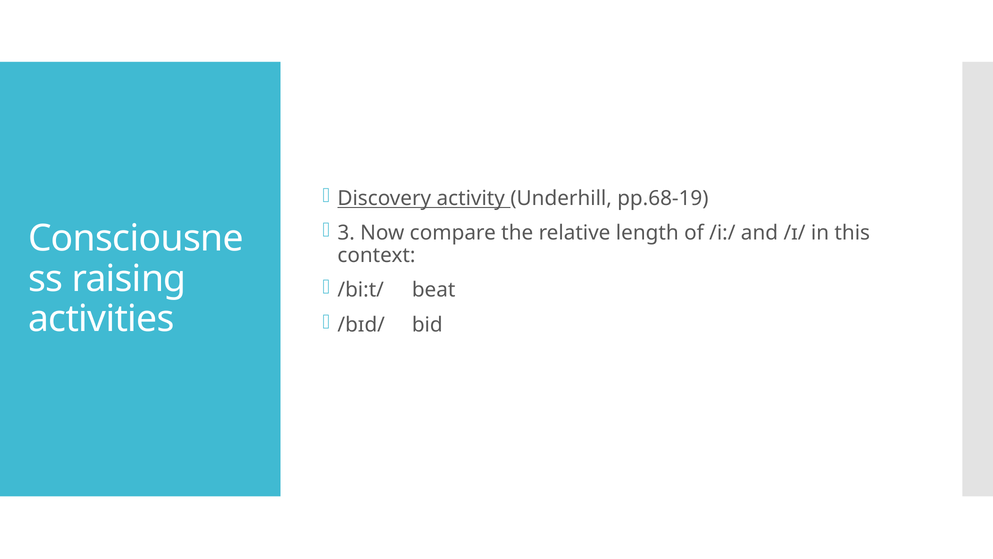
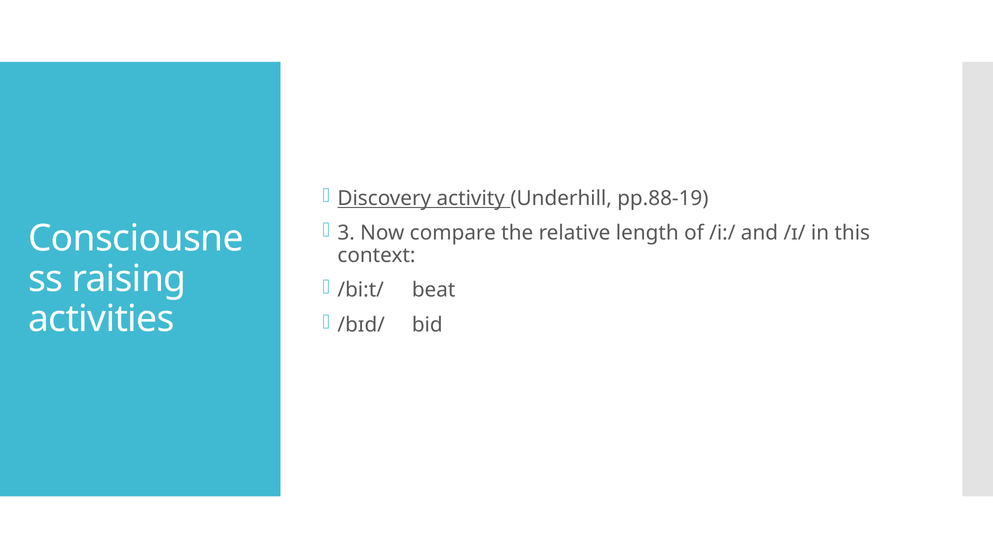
pp.68-19: pp.68-19 -> pp.88-19 (663, 198)
